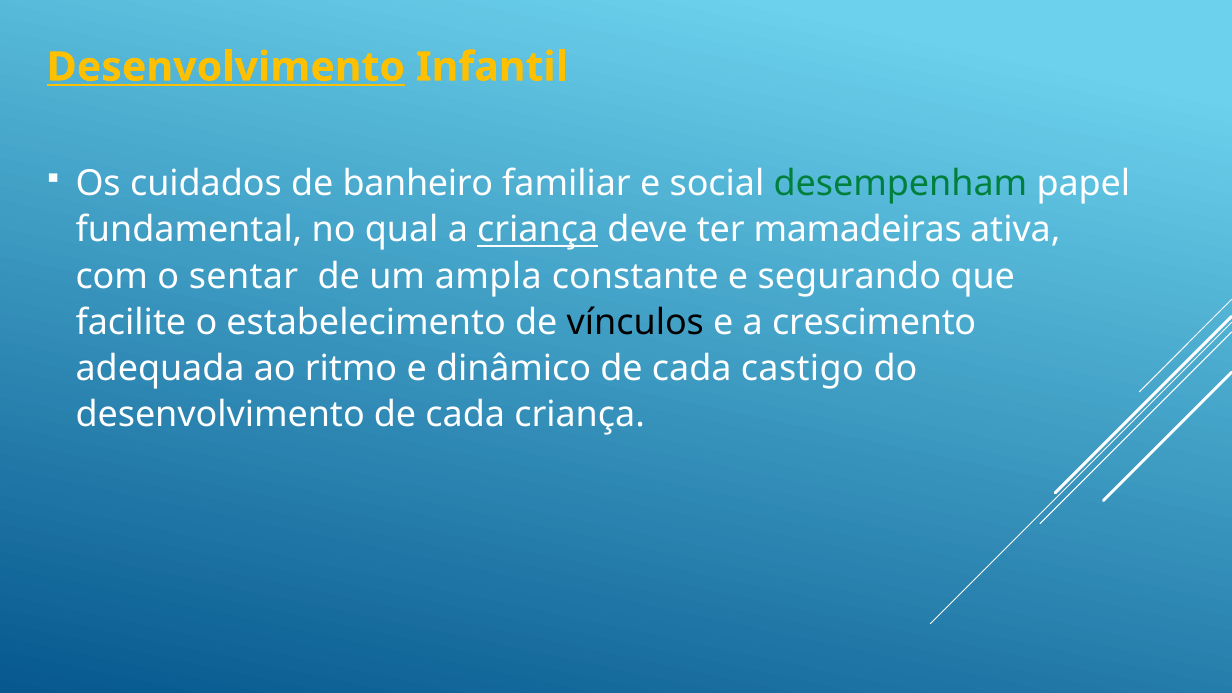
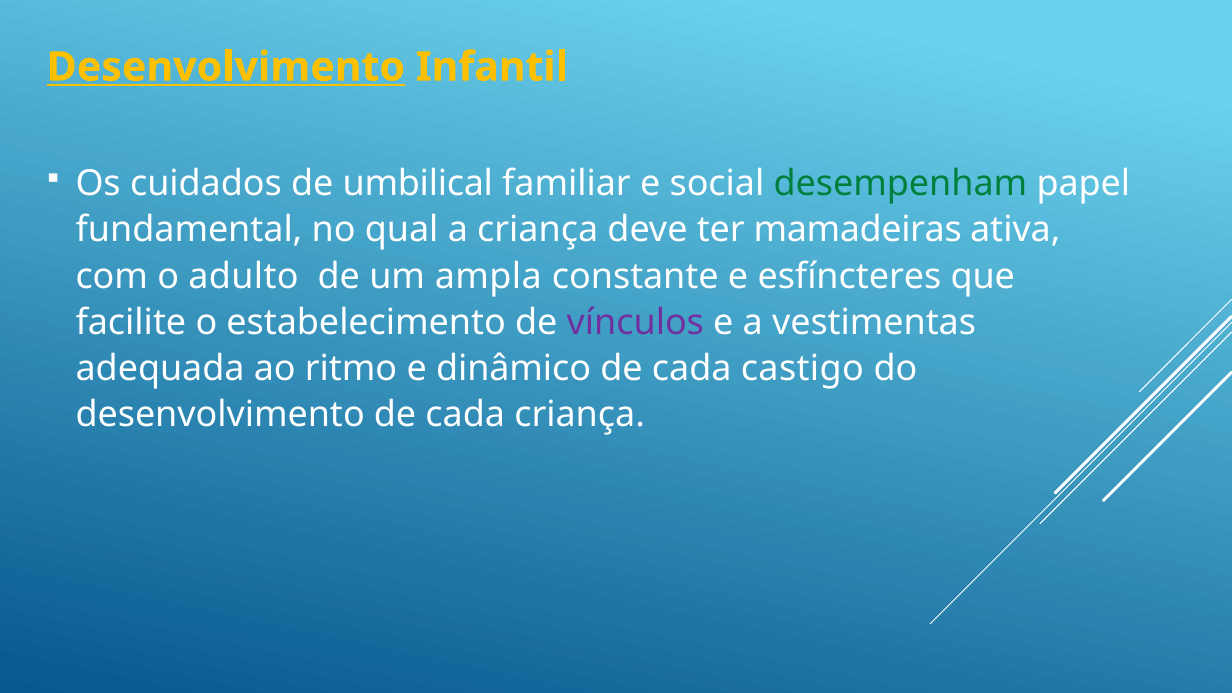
banheiro: banheiro -> umbilical (418, 184)
criança underline: present -> none (538, 230)
sentar: sentar -> adulto (244, 276)
segurando: segurando -> esfíncteres (849, 276)
vínculos colour: black -> purple (635, 322)
crescimento: crescimento -> vestimentas (874, 322)
